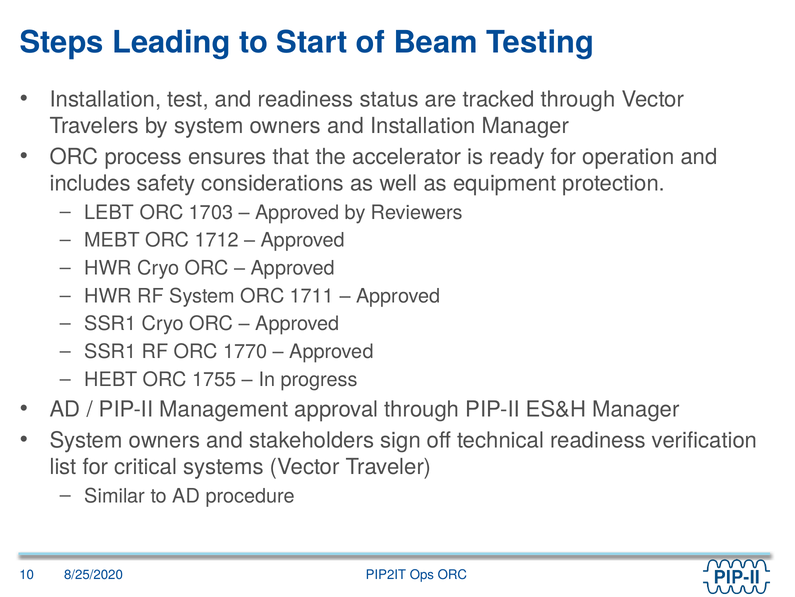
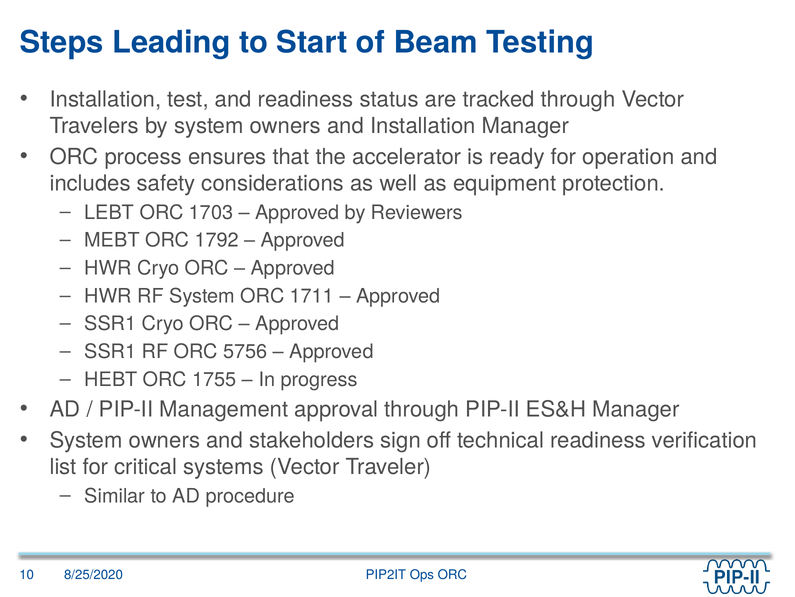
1712: 1712 -> 1792 (217, 240)
1770: 1770 -> 5756 (245, 351)
